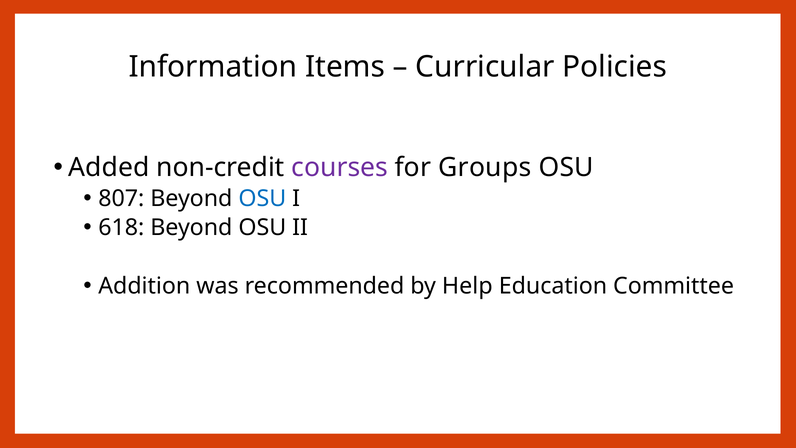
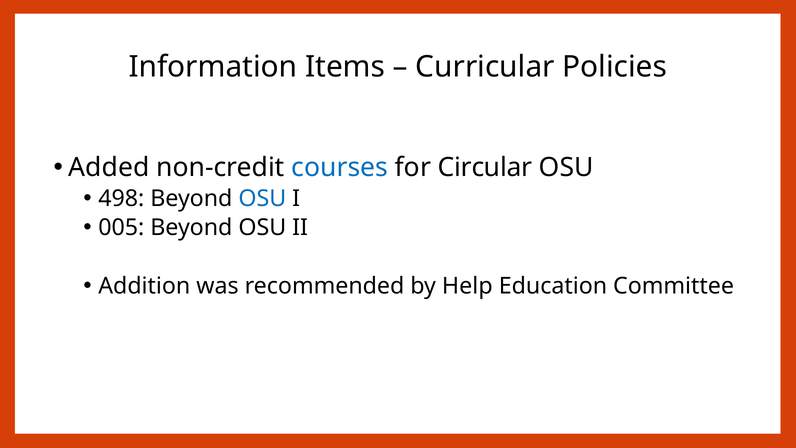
courses colour: purple -> blue (340, 167)
Groups: Groups -> Circular (485, 167)
807: 807 -> 498 (121, 198)
618: 618 -> 005 (121, 227)
